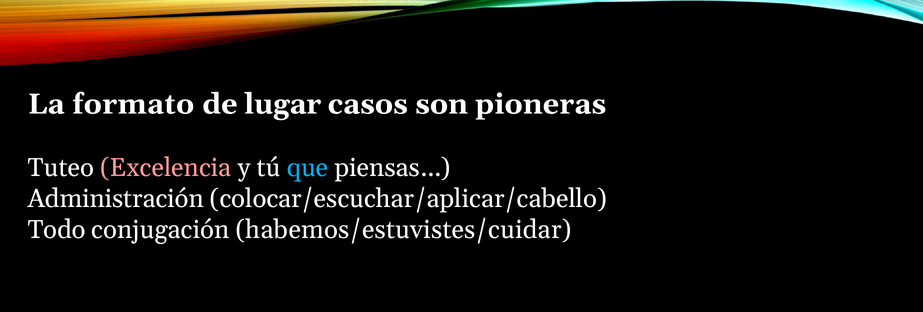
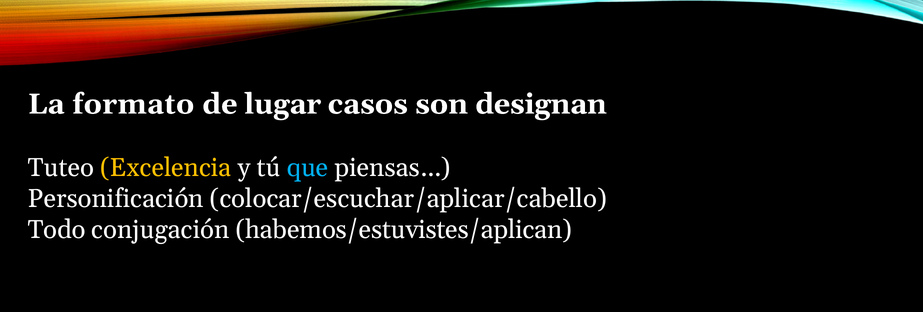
pioneras: pioneras -> designan (541, 104)
Excelencia colour: pink -> yellow (166, 168)
Administración: Administración -> Personificación (116, 199)
habemos/estuvistes/cuidar: habemos/estuvistes/cuidar -> habemos/estuvistes/aplican (404, 230)
